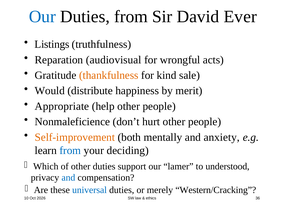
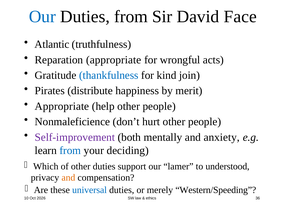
Ever: Ever -> Face (240, 17)
Listings: Listings -> Atlantic (52, 44)
Reparation audiovisual: audiovisual -> appropriate (114, 60)
thankfulness colour: orange -> blue (109, 75)
sale: sale -> join (190, 75)
Would: Would -> Pirates (50, 91)
Self-improvement colour: orange -> purple (75, 137)
and colour: blue -> orange (68, 178)
Western/Cracking: Western/Cracking -> Western/Speeding (216, 190)
